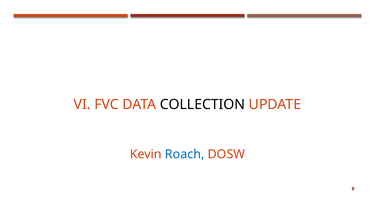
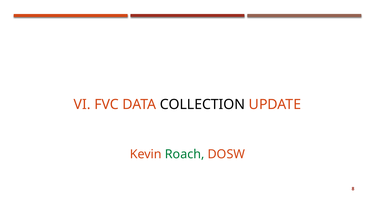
Roach colour: blue -> green (185, 154)
